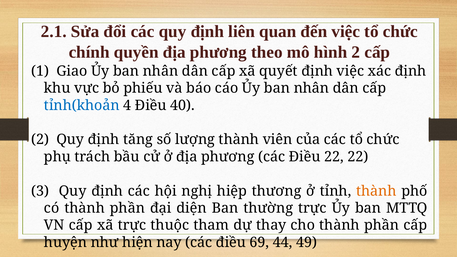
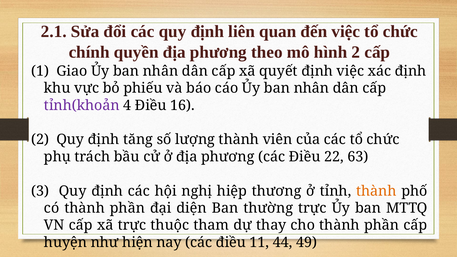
tỉnh(khoản colour: blue -> purple (82, 105)
40: 40 -> 16 (183, 105)
22 22: 22 -> 63 (358, 157)
69: 69 -> 11 (259, 242)
